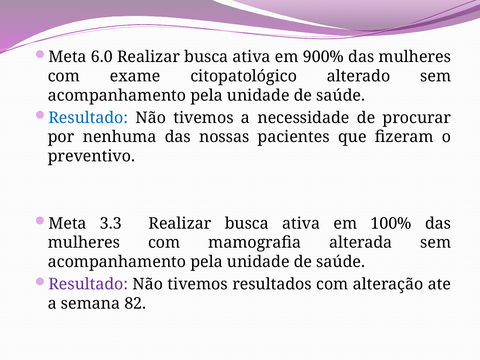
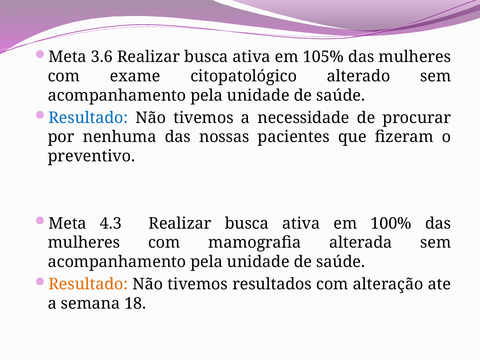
6.0: 6.0 -> 3.6 (102, 57)
900%: 900% -> 105% (323, 57)
3.3: 3.3 -> 4.3 (111, 223)
Resultado colour: purple -> orange (88, 284)
82: 82 -> 18 (135, 303)
